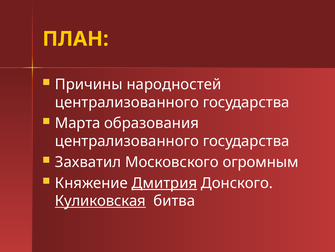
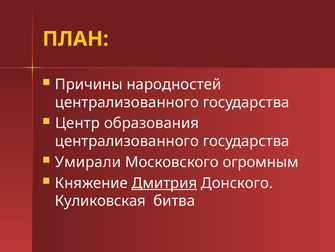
Марта: Марта -> Центр (78, 123)
Захватил: Захватил -> Умирали (88, 162)
Куликовская underline: present -> none (100, 200)
